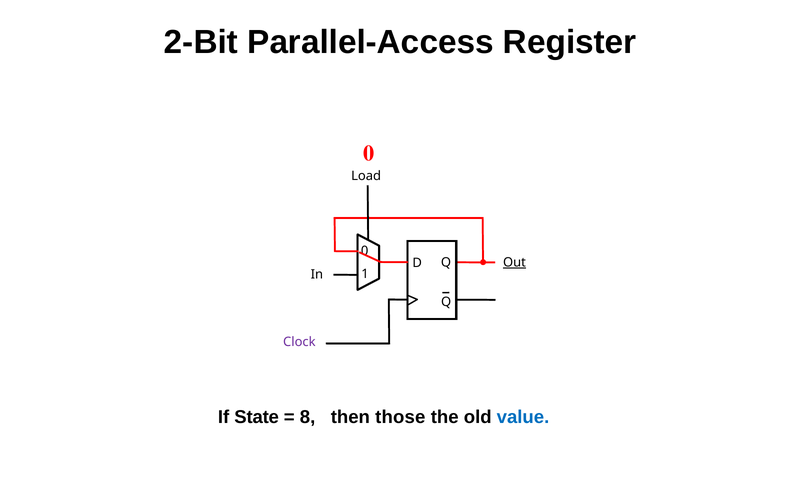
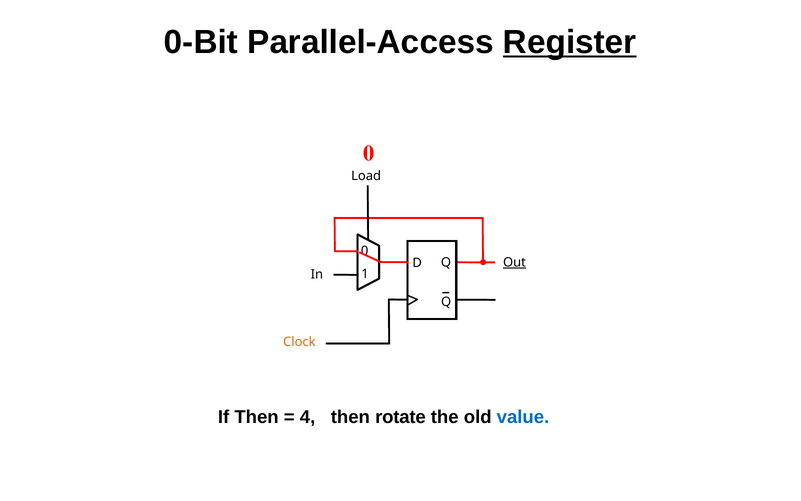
2-Bit: 2-Bit -> 0-Bit (201, 42)
Register underline: none -> present (570, 42)
Clock colour: purple -> orange (299, 342)
If State: State -> Then (257, 417)
8: 8 -> 4 (308, 417)
those: those -> rotate (400, 417)
